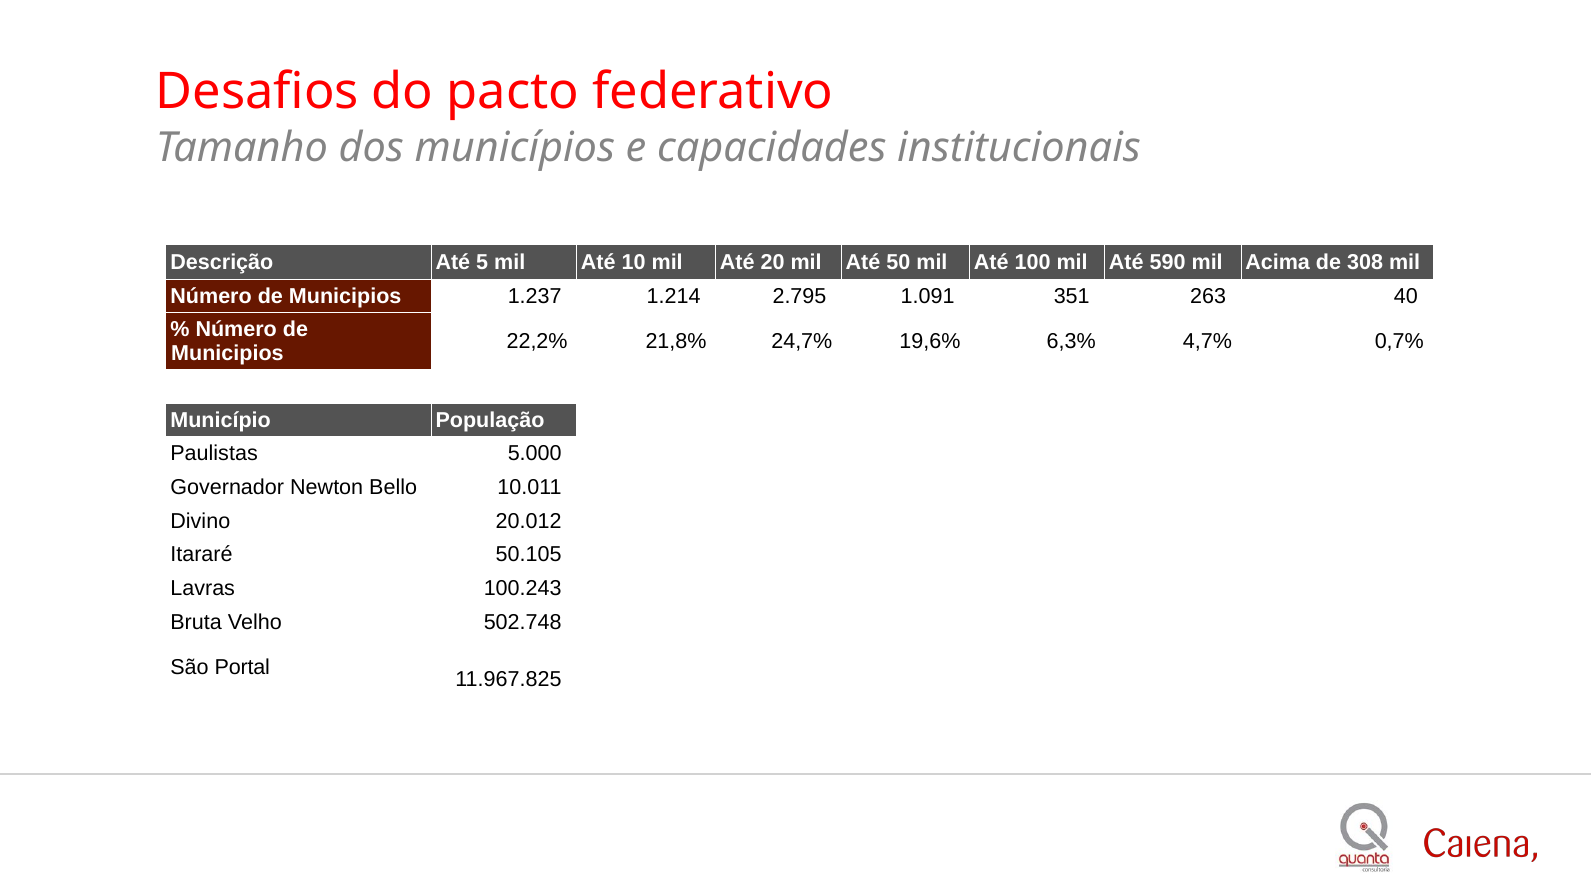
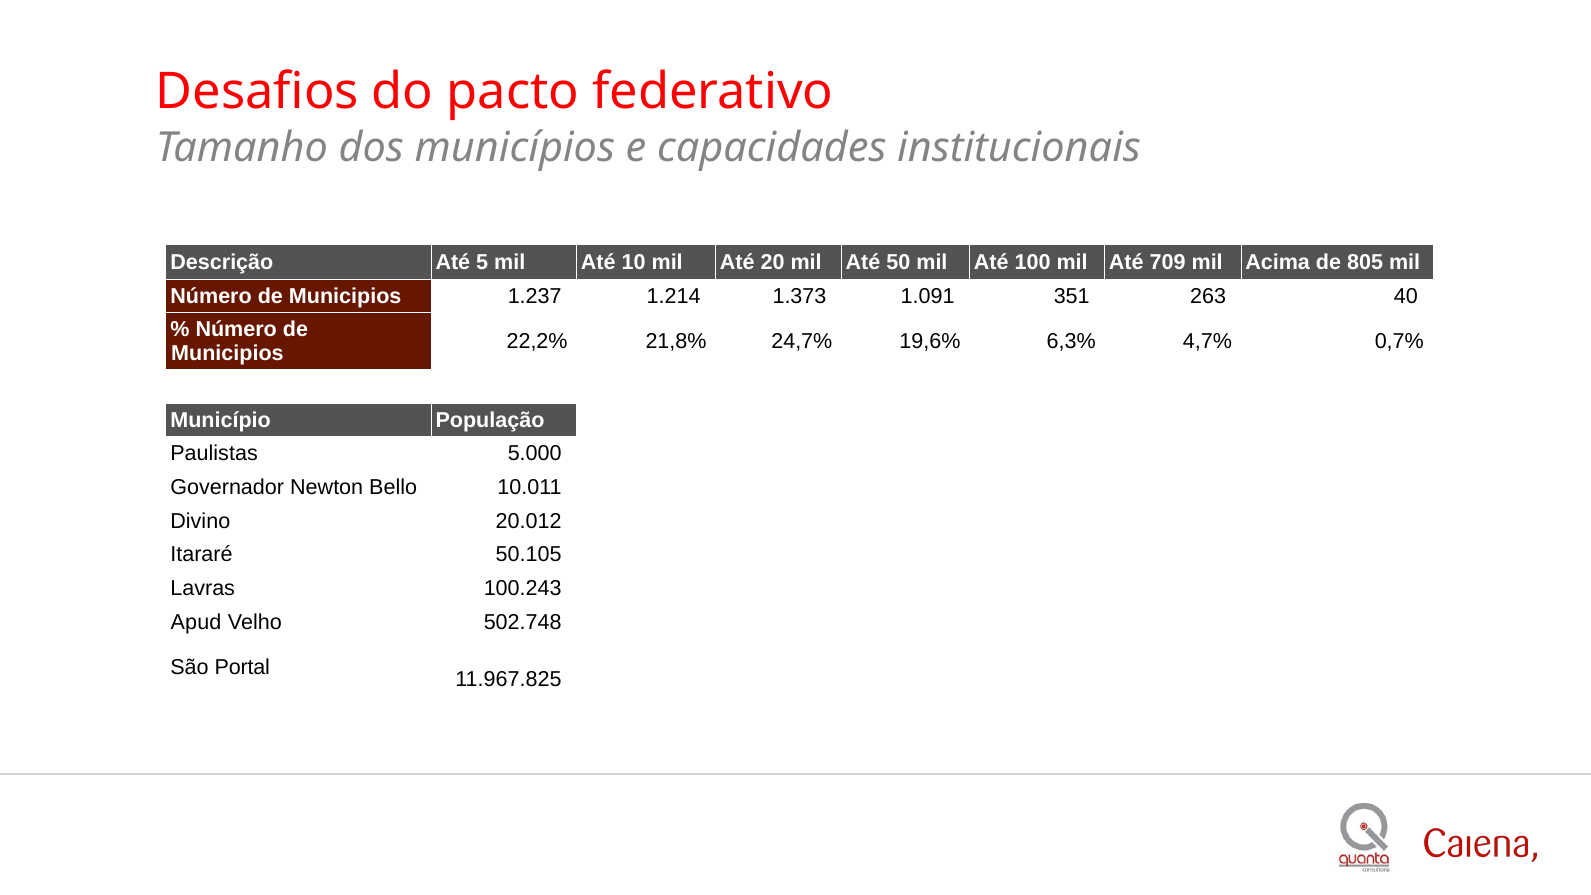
590: 590 -> 709 (1168, 263)
308: 308 -> 805 (1365, 263)
2.795: 2.795 -> 1.373 (799, 296)
Bruta: Bruta -> Apud (196, 622)
